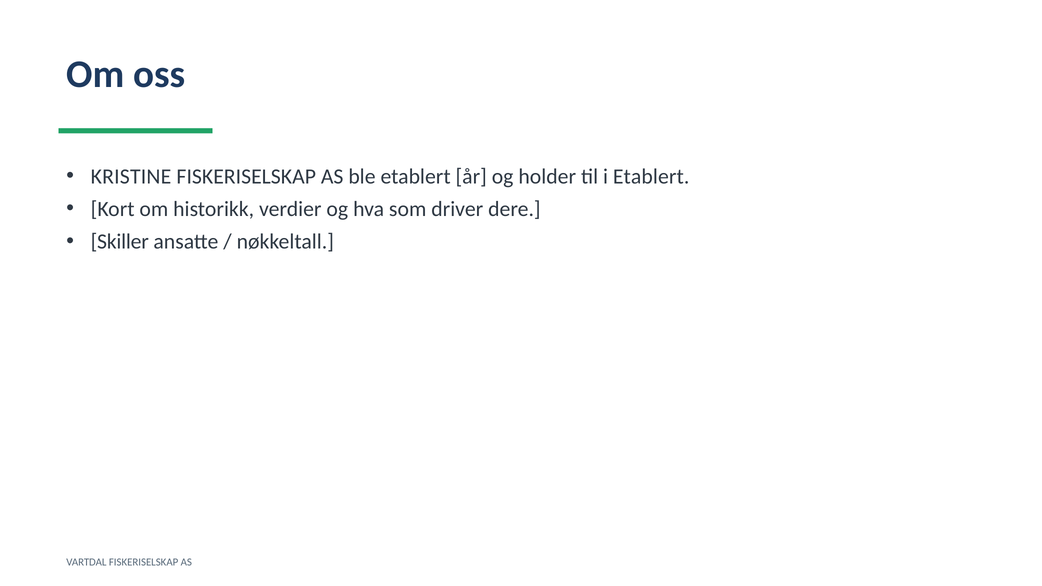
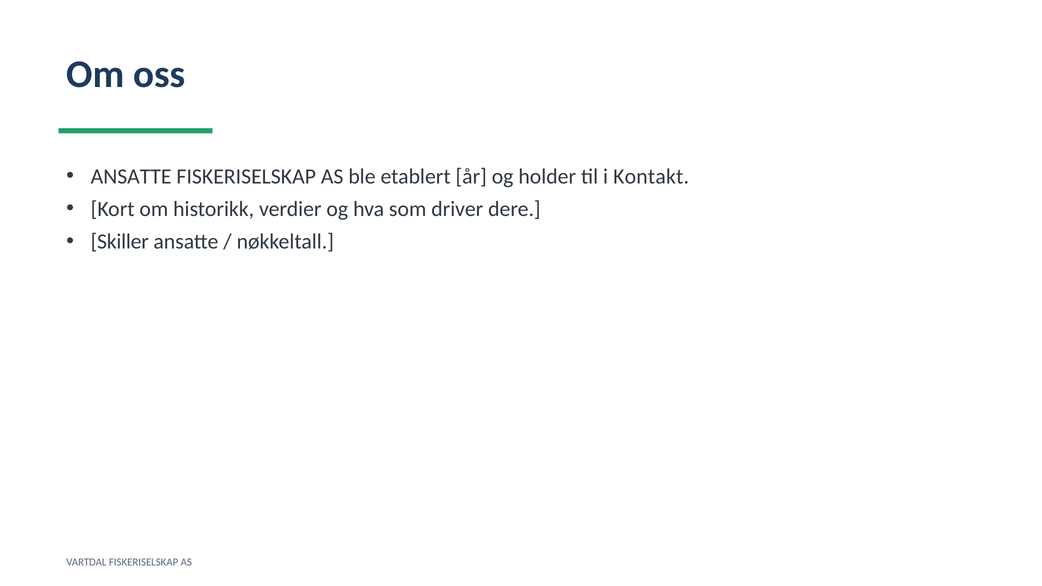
KRISTINE: KRISTINE -> ANSATTE (131, 176)
i Etablert: Etablert -> Kontakt (651, 176)
